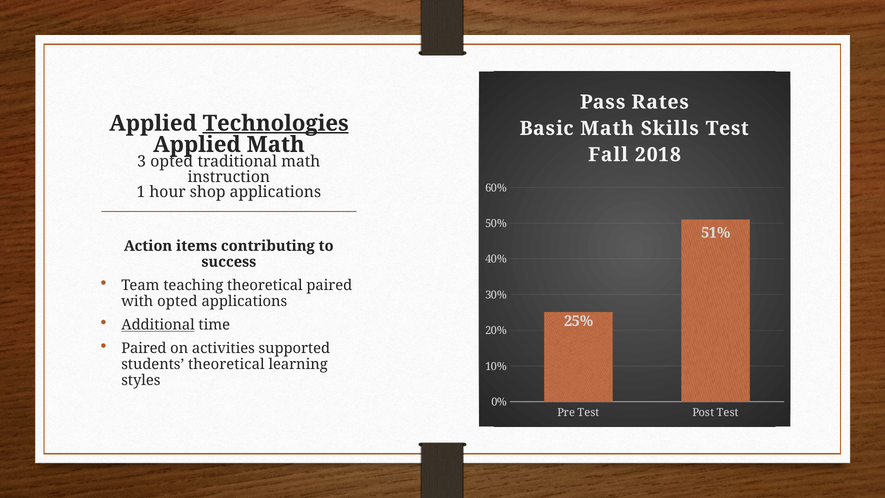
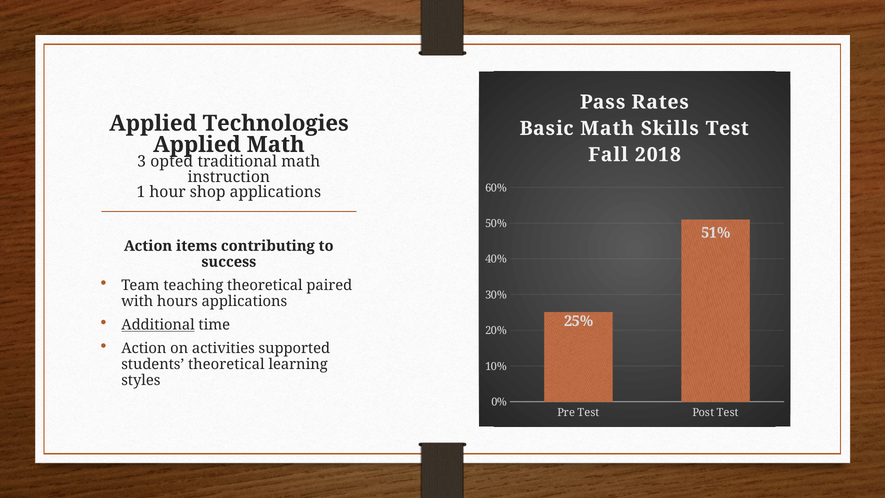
Technologies underline: present -> none (276, 123)
with opted: opted -> hours (177, 301)
Paired: Paired -> Action (144, 348)
